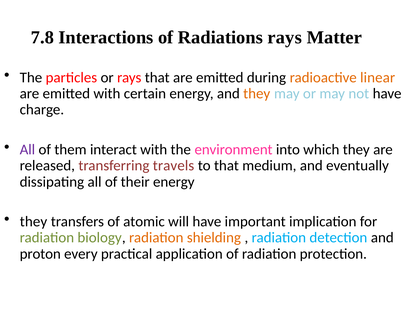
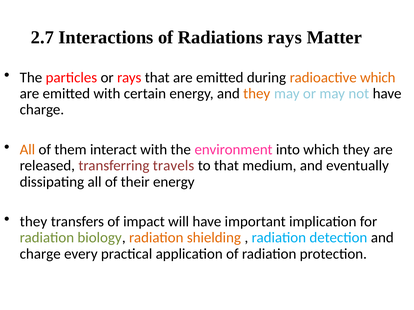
7.8: 7.8 -> 2.7 (42, 37)
radioactive linear: linear -> which (378, 78)
All colour: purple -> orange (27, 150)
atomic: atomic -> impact (144, 222)
proton: proton -> charge (40, 254)
